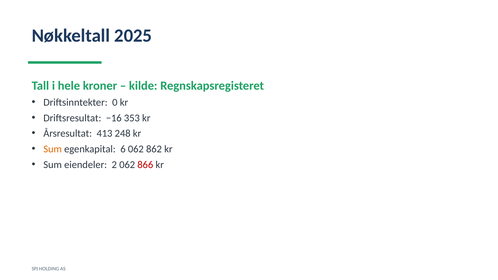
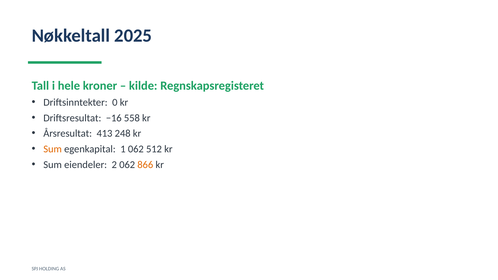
353: 353 -> 558 (132, 118)
6: 6 -> 1 (123, 149)
862: 862 -> 512 (154, 149)
866 colour: red -> orange (145, 165)
